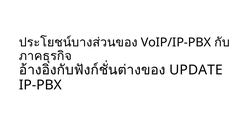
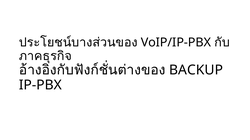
UPDATE: UPDATE -> BACKUP (196, 70)
